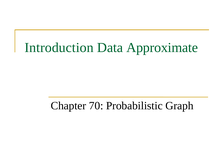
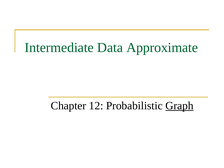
Introduction: Introduction -> Intermediate (59, 48)
70: 70 -> 12 (96, 106)
Graph underline: none -> present (179, 106)
